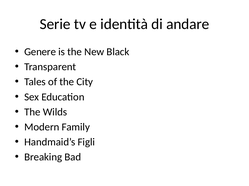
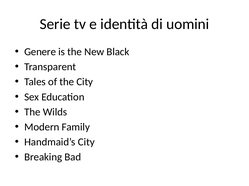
andare: andare -> uomini (188, 24)
Handmaid’s Figli: Figli -> City (86, 143)
